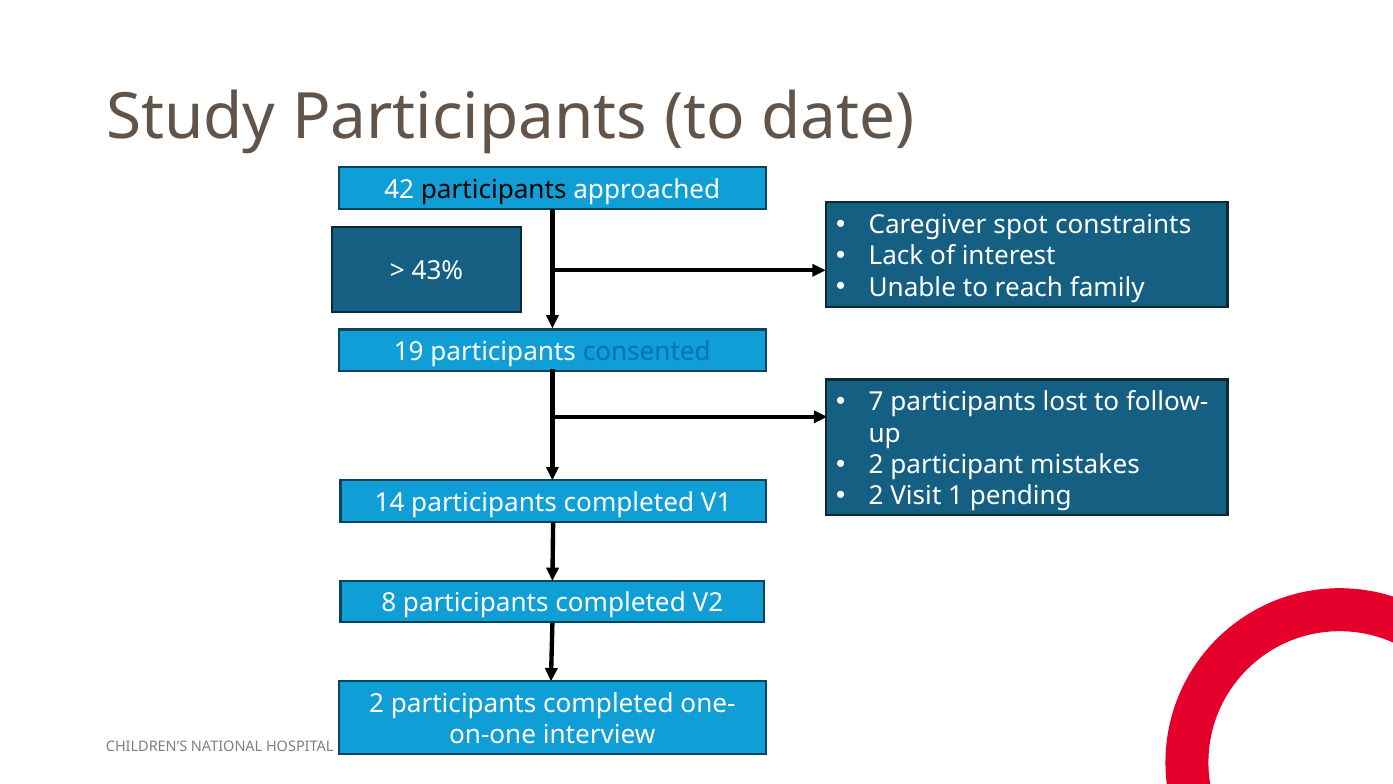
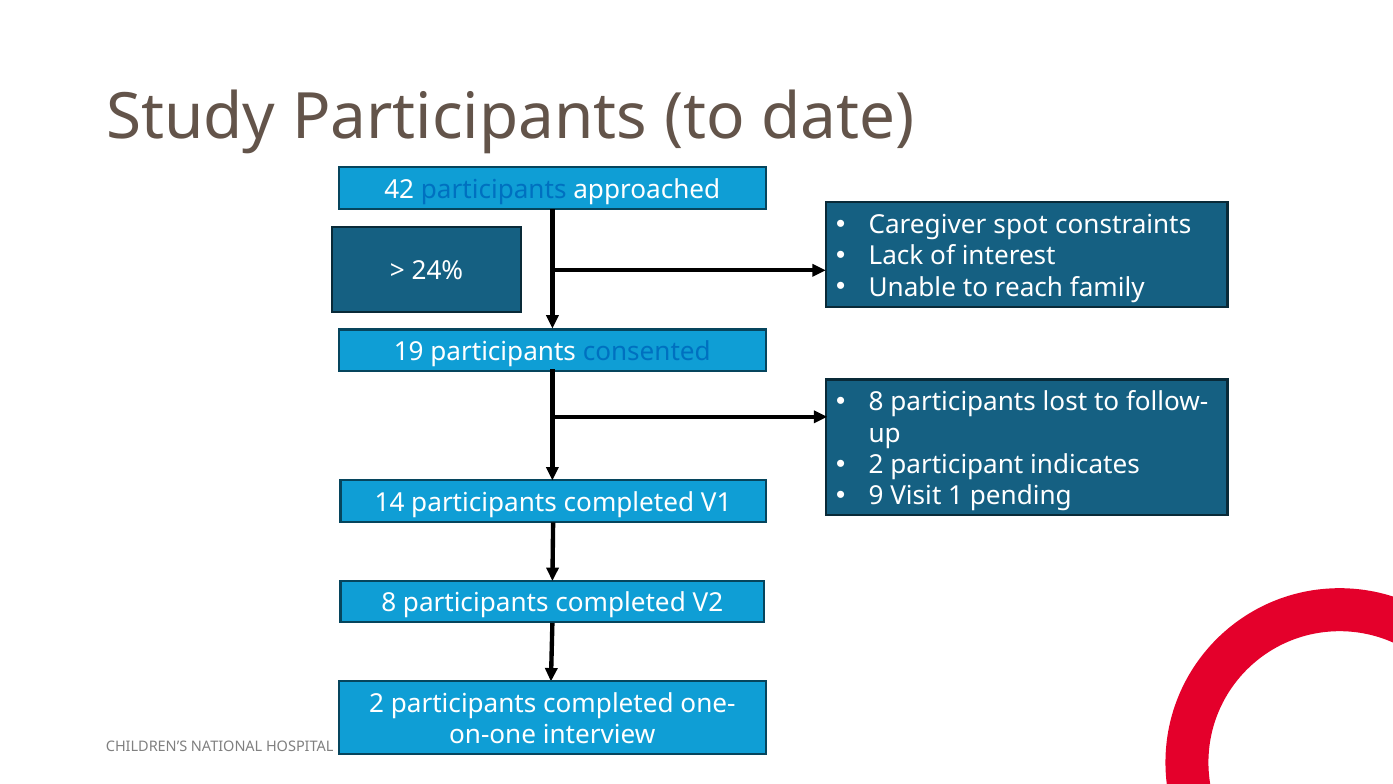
participants colour: black -> blue (494, 190)
43%: 43% -> 24% (437, 271)
7: 7 -> 8 (876, 402)
mistakes: mistakes -> indicates (1085, 465)
2: 2 -> 9 (876, 496)
